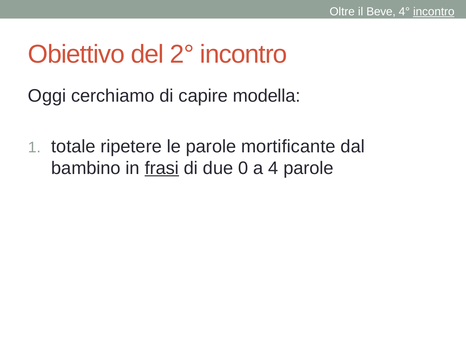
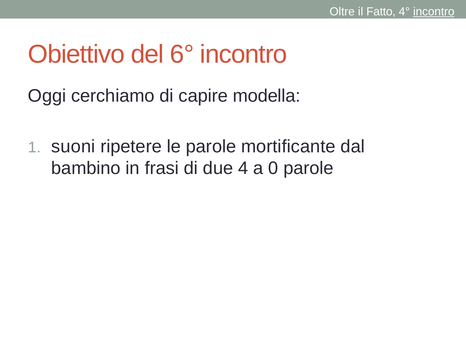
Beve: Beve -> Fatto (381, 12)
2°: 2° -> 6° (182, 54)
totale: totale -> suoni (73, 147)
frasi underline: present -> none (162, 168)
0: 0 -> 4 (243, 168)
4: 4 -> 0 (273, 168)
